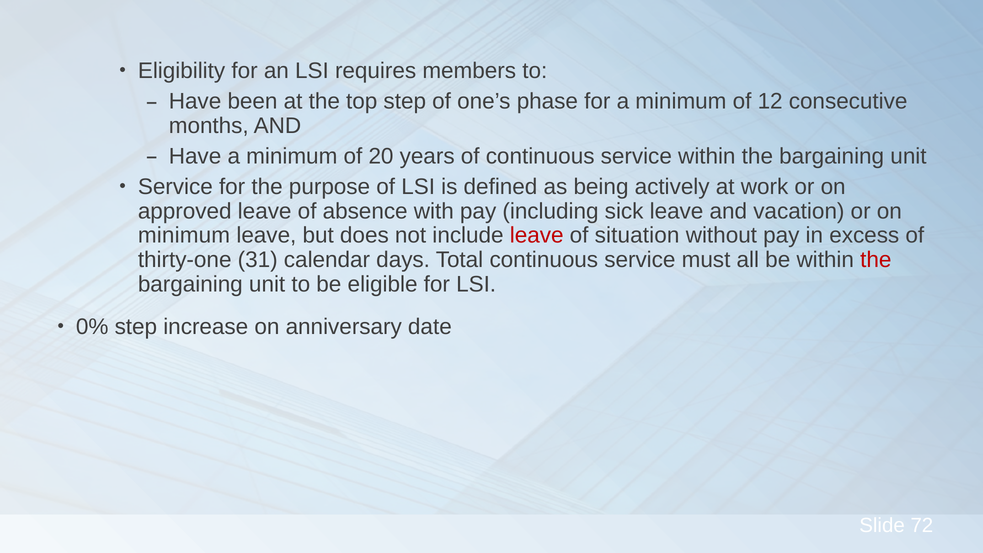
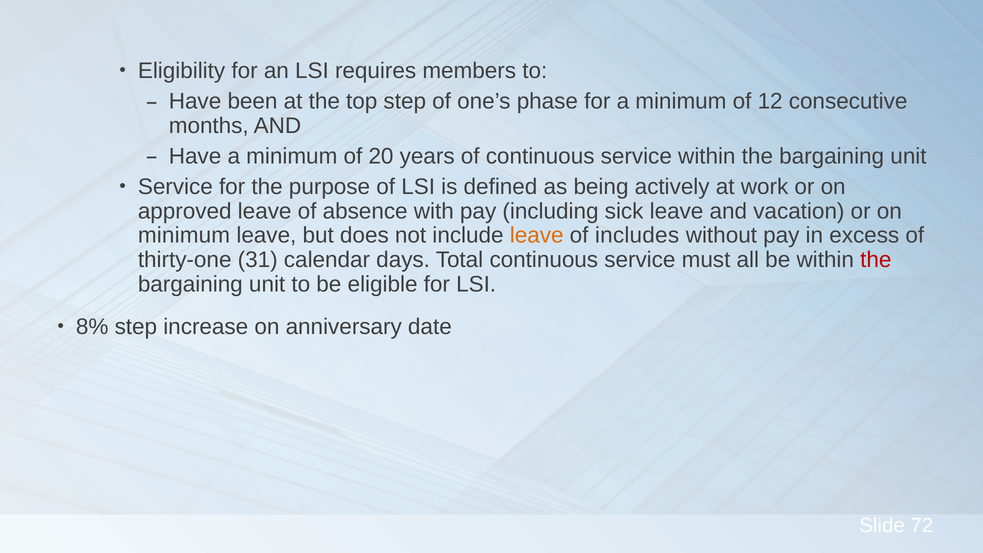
leave colour: red -> orange (537, 235)
situation: situation -> includes (637, 235)
0%: 0% -> 8% (92, 327)
